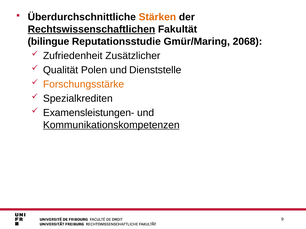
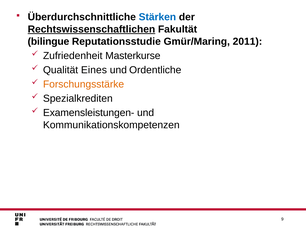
Stärken colour: orange -> blue (157, 17)
2068: 2068 -> 2011 (247, 42)
Zusätzlicher: Zusätzlicher -> Masterkurse (133, 56)
Polen: Polen -> Eines (94, 70)
Dienststelle: Dienststelle -> Ordentliche (155, 70)
Kommunikationskompetenzen underline: present -> none (111, 125)
